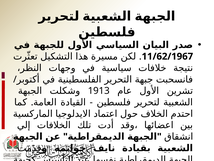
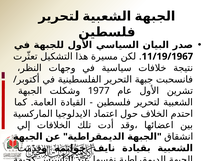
11/62/1967: 11/62/1967 -> 11/19/1967 (167, 56)
1913: 1913 -> 1977 (99, 91)
